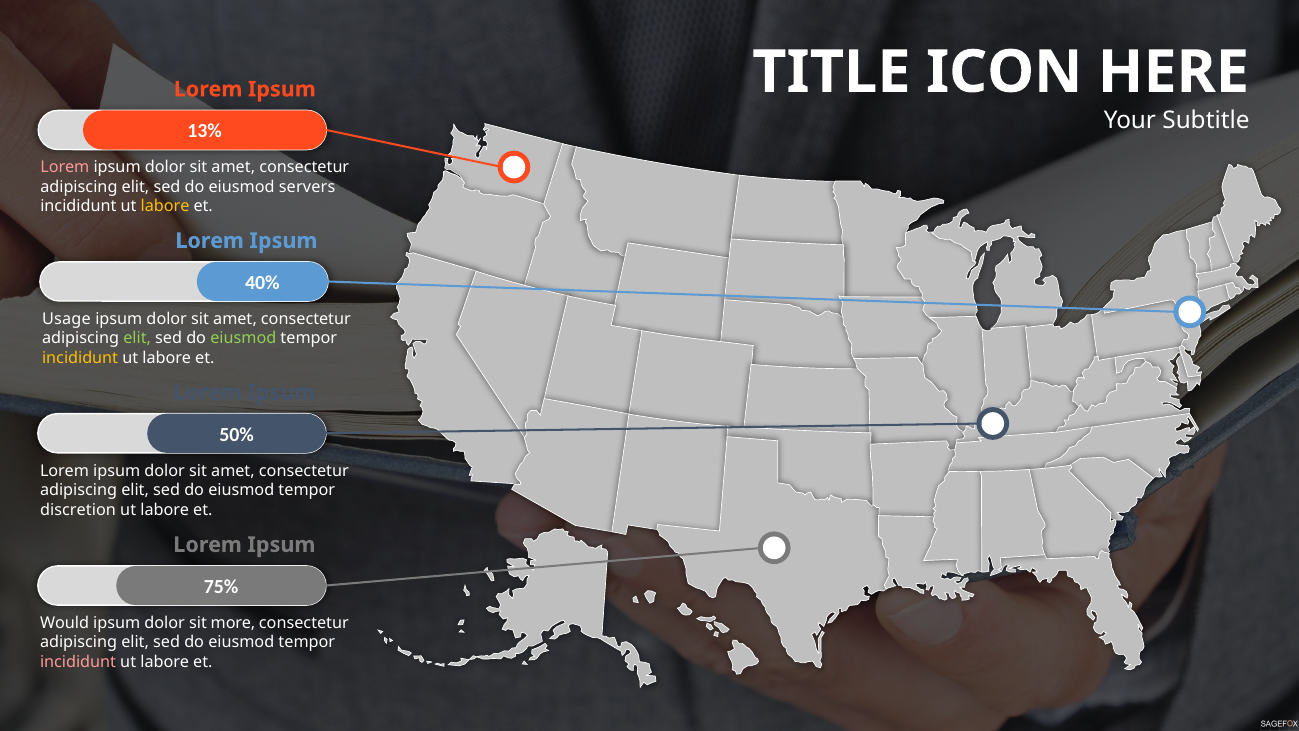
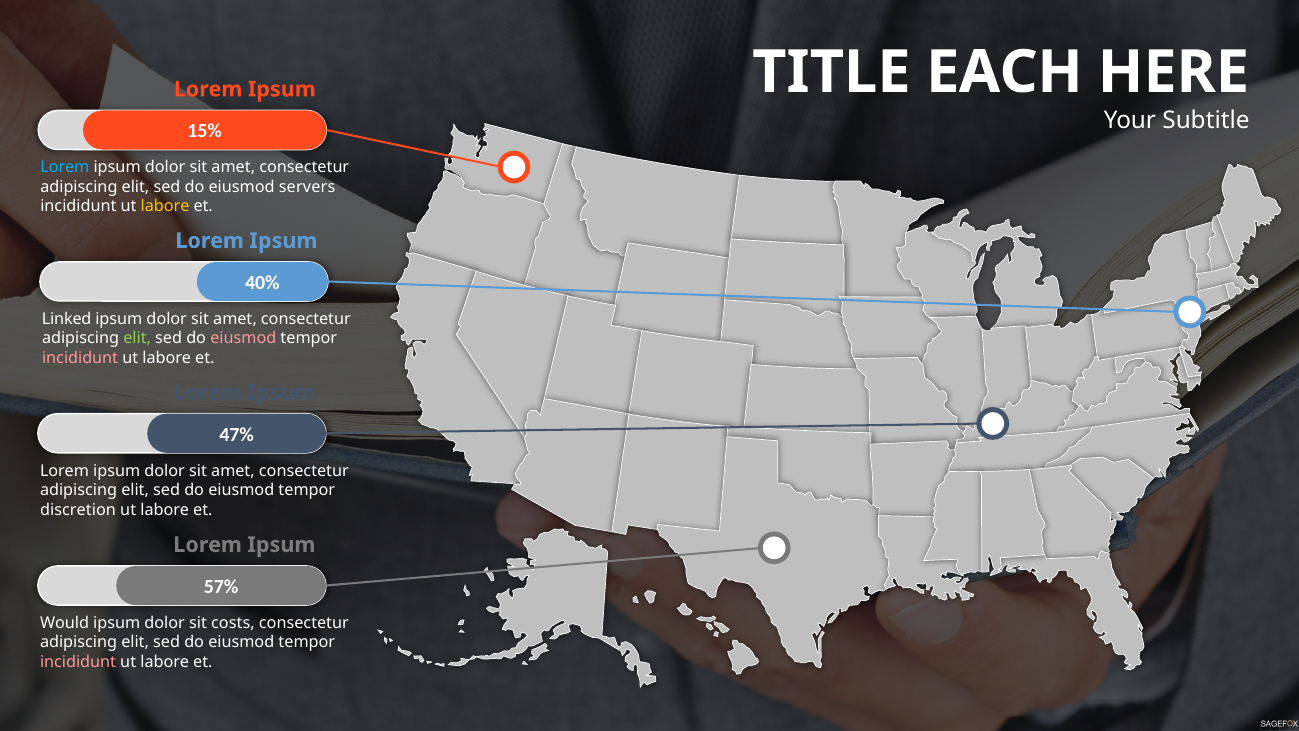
ICON: ICON -> EACH (1004, 72)
13%: 13% -> 15% (205, 131)
Lorem colour: pink -> light blue (65, 167)
Usage: Usage -> Linked (67, 319)
eiusmod colour: light green -> pink (243, 338)
incididunt colour: yellow -> pink (80, 358)
50%: 50% -> 47% (237, 434)
75%: 75% -> 57% (221, 587)
more: more -> costs (233, 623)
